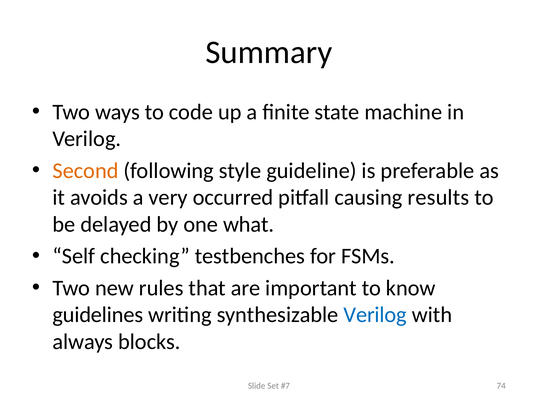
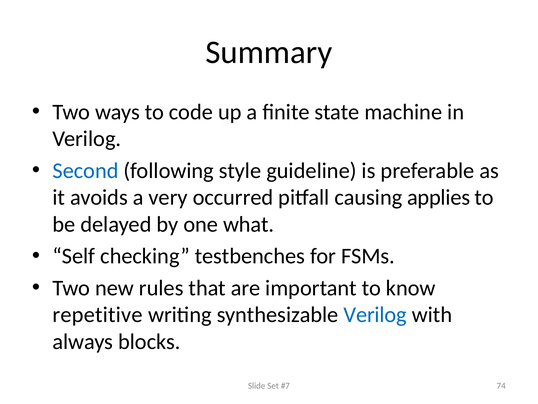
Second colour: orange -> blue (85, 170)
results: results -> applies (439, 197)
guidelines: guidelines -> repetitive (98, 315)
